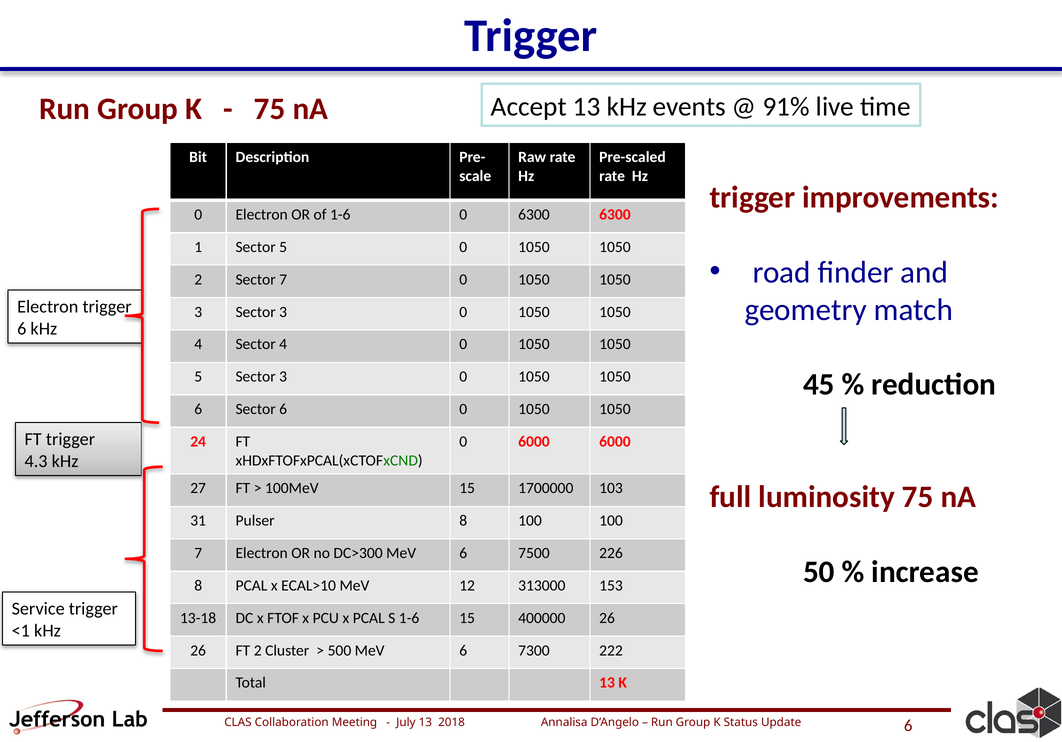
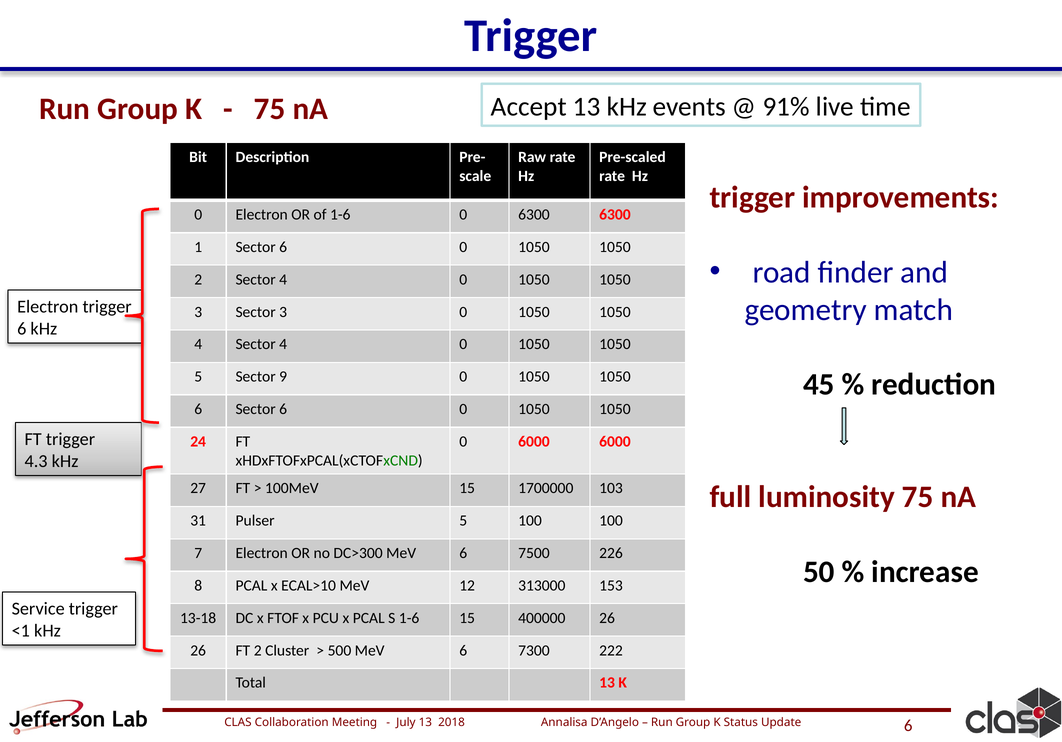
1 Sector 5: 5 -> 6 (283, 247)
2 Sector 7: 7 -> 4 (283, 279)
5 Sector 3: 3 -> 9 (283, 377)
Pulser 8: 8 -> 5 (463, 521)
